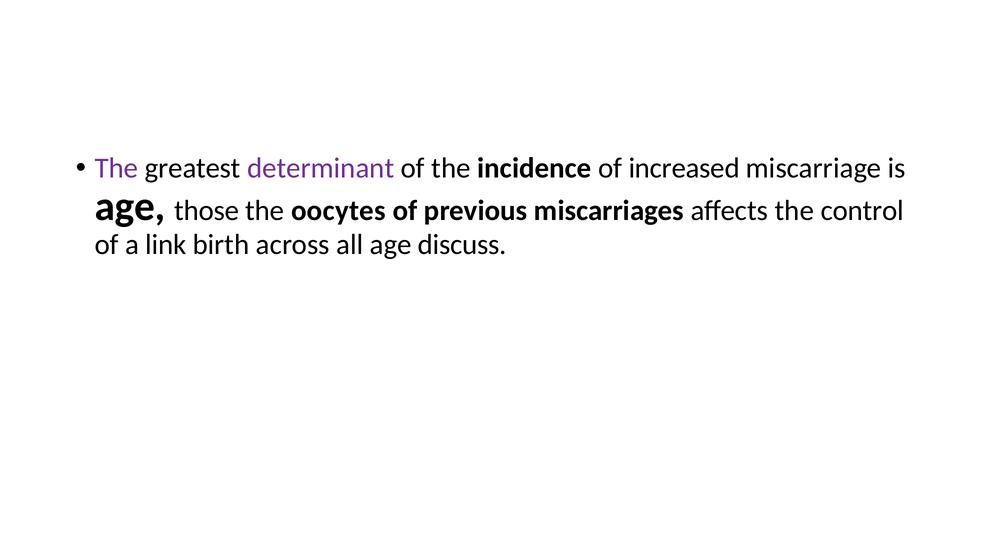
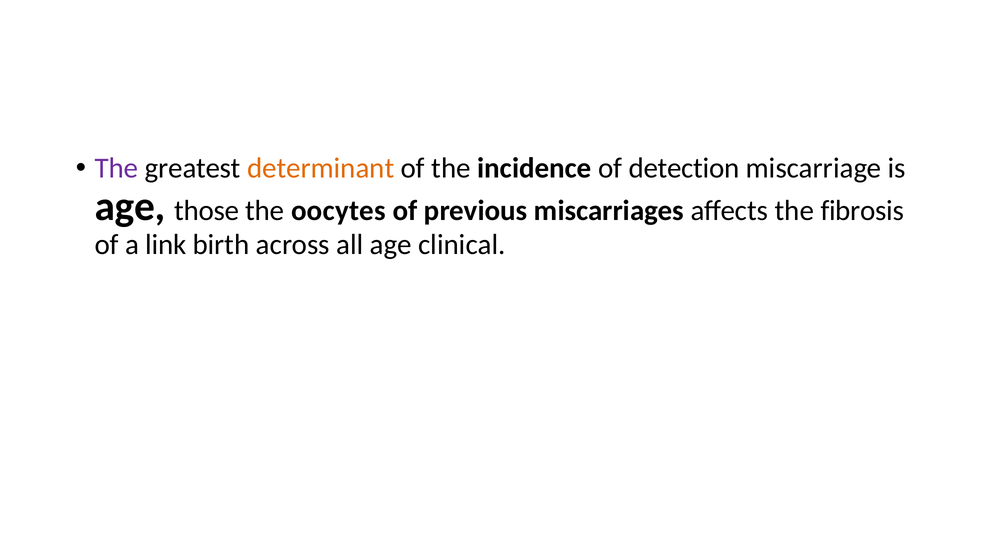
determinant colour: purple -> orange (321, 168)
increased: increased -> detection (684, 168)
control: control -> fibrosis (862, 210)
discuss: discuss -> clinical (462, 244)
